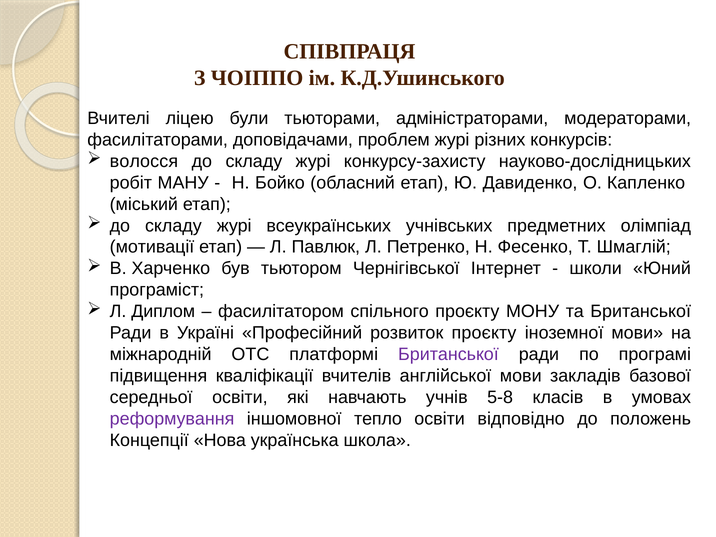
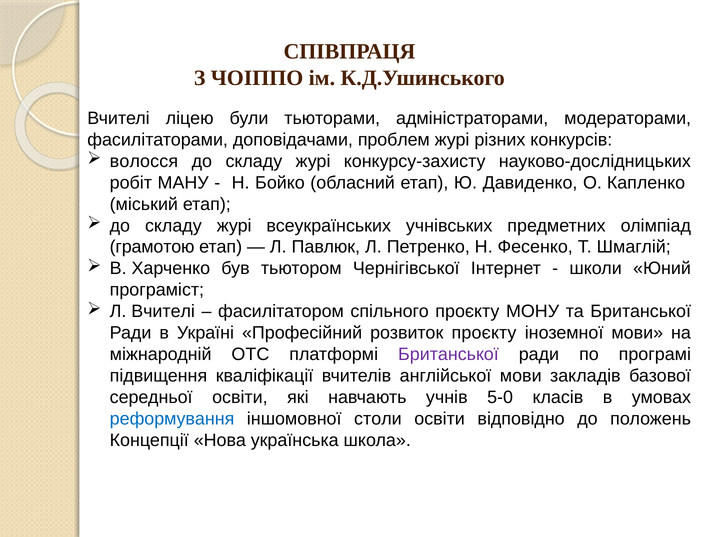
мотивації: мотивації -> грамотою (152, 247)
Л Диплом: Диплом -> Вчителі (163, 312)
5-8: 5-8 -> 5-0 (500, 397)
реформування colour: purple -> blue (172, 419)
тепло: тепло -> столи (378, 419)
